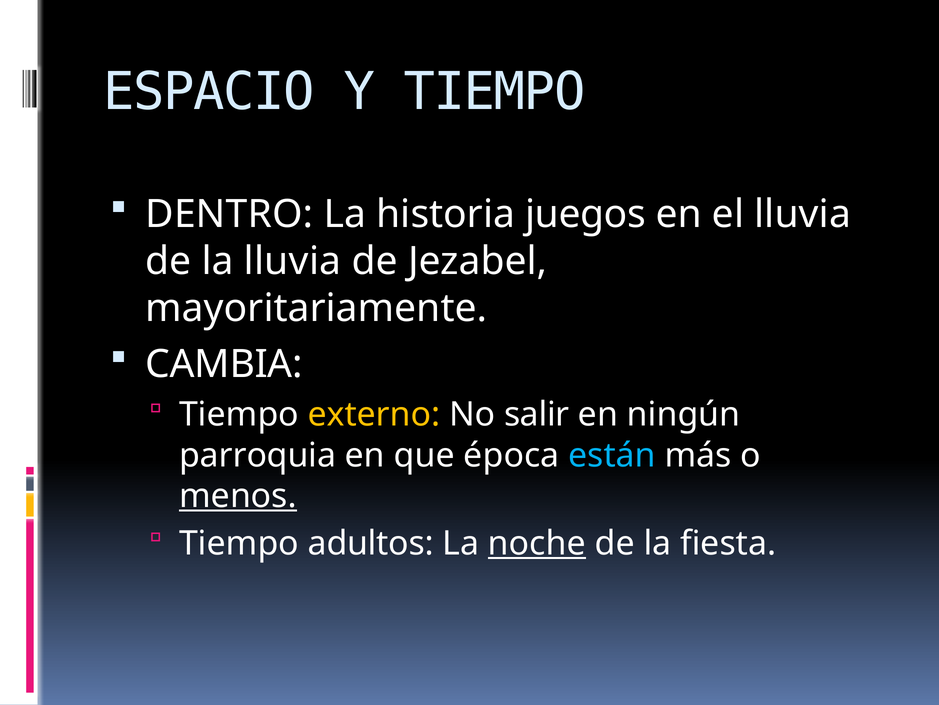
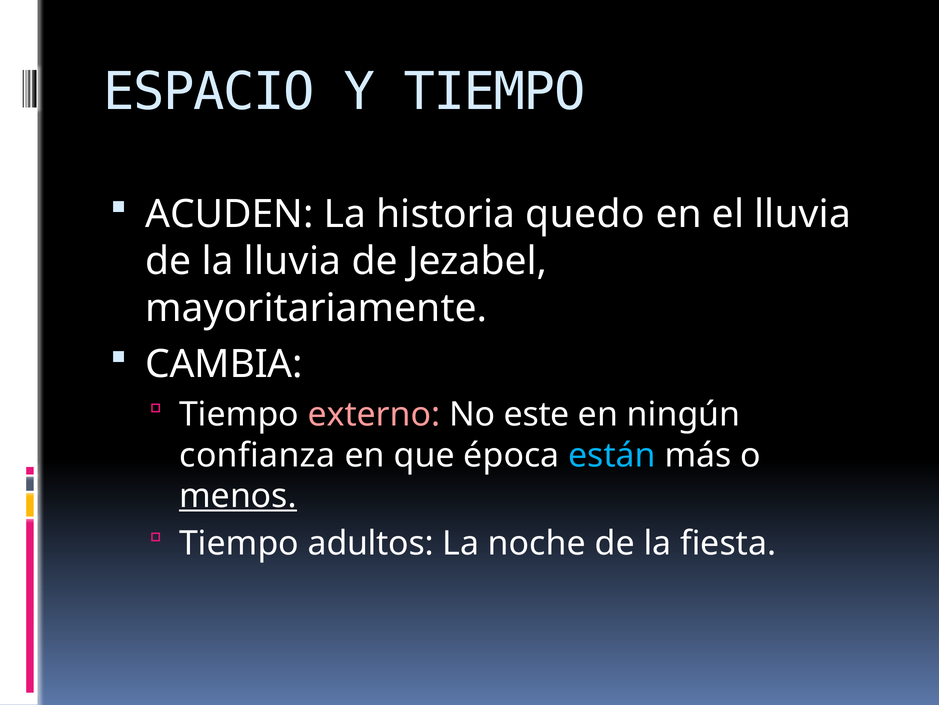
DENTRO: DENTRO -> ACUDEN (229, 214)
juegos: juegos -> quedo (585, 214)
externo colour: yellow -> pink (374, 414)
salir: salir -> este (537, 414)
parroquia: parroquia -> confianza (257, 455)
noche underline: present -> none (537, 543)
